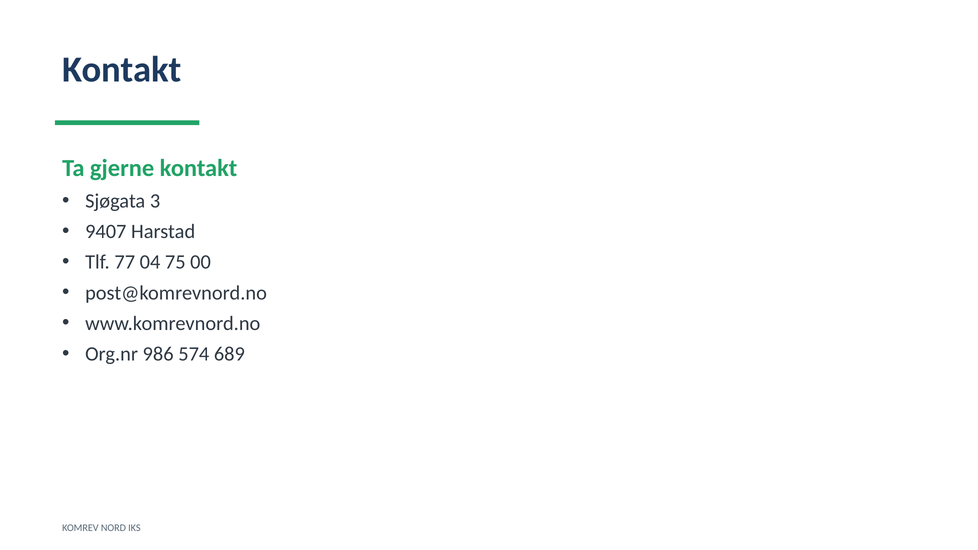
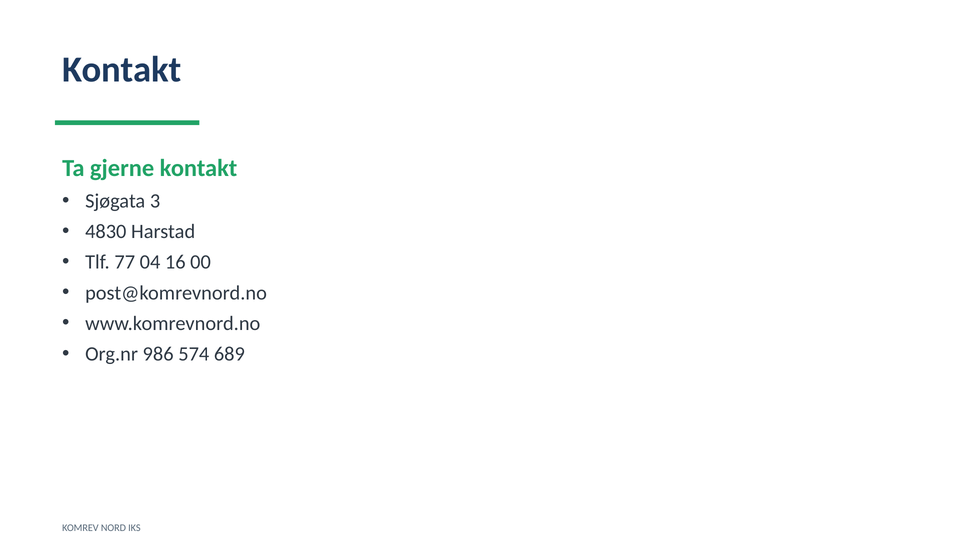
9407: 9407 -> 4830 (106, 232)
75: 75 -> 16 (175, 262)
